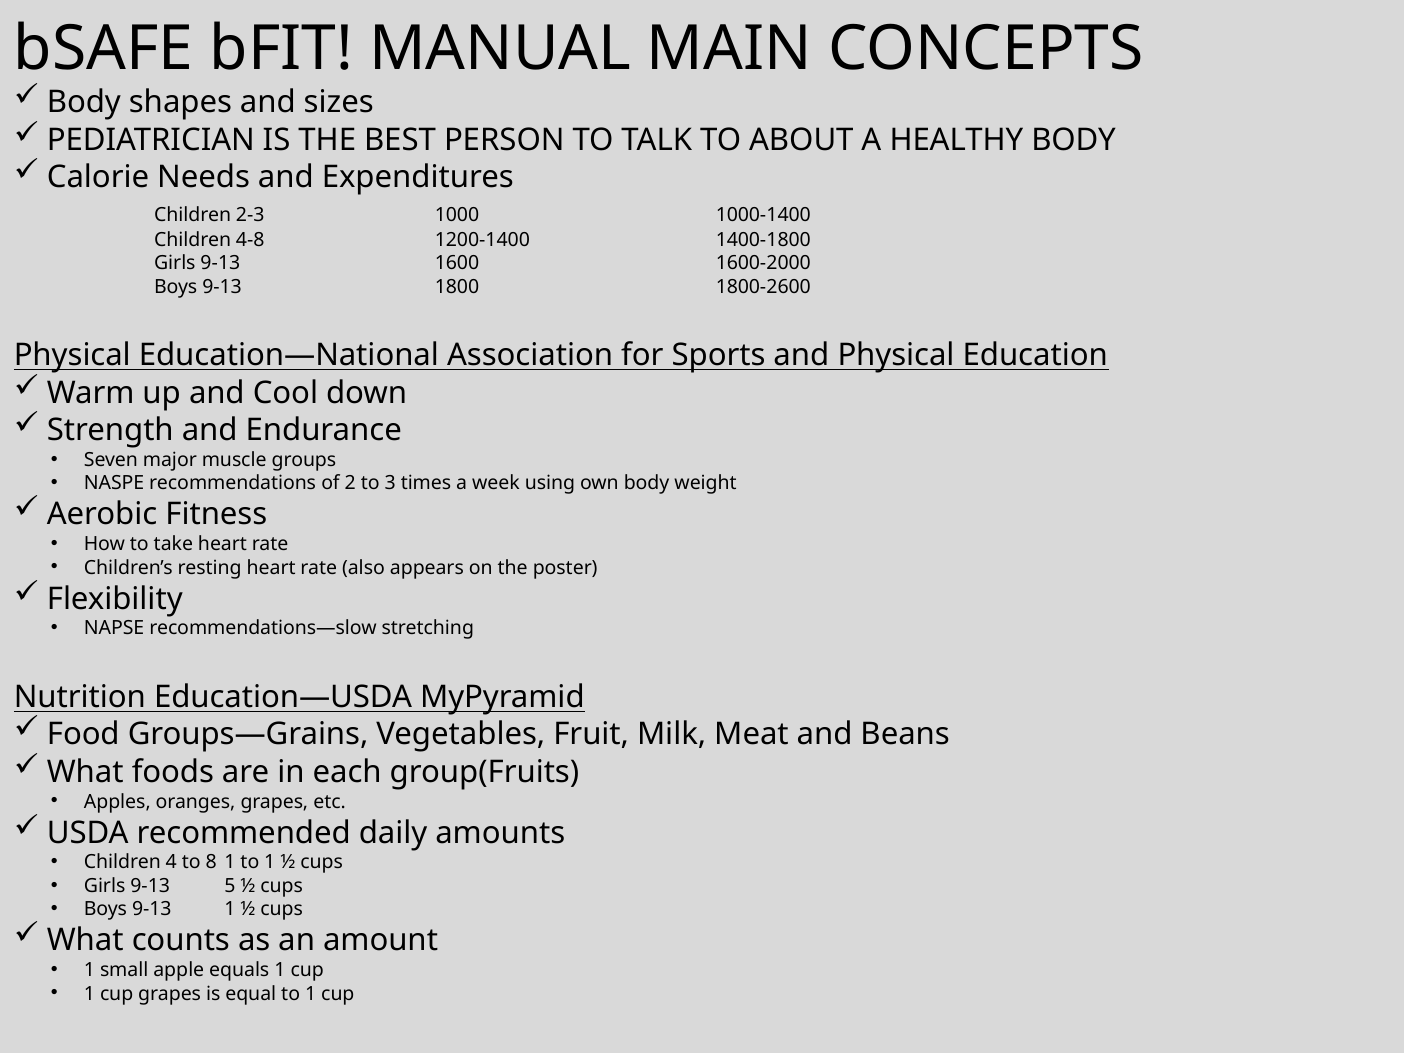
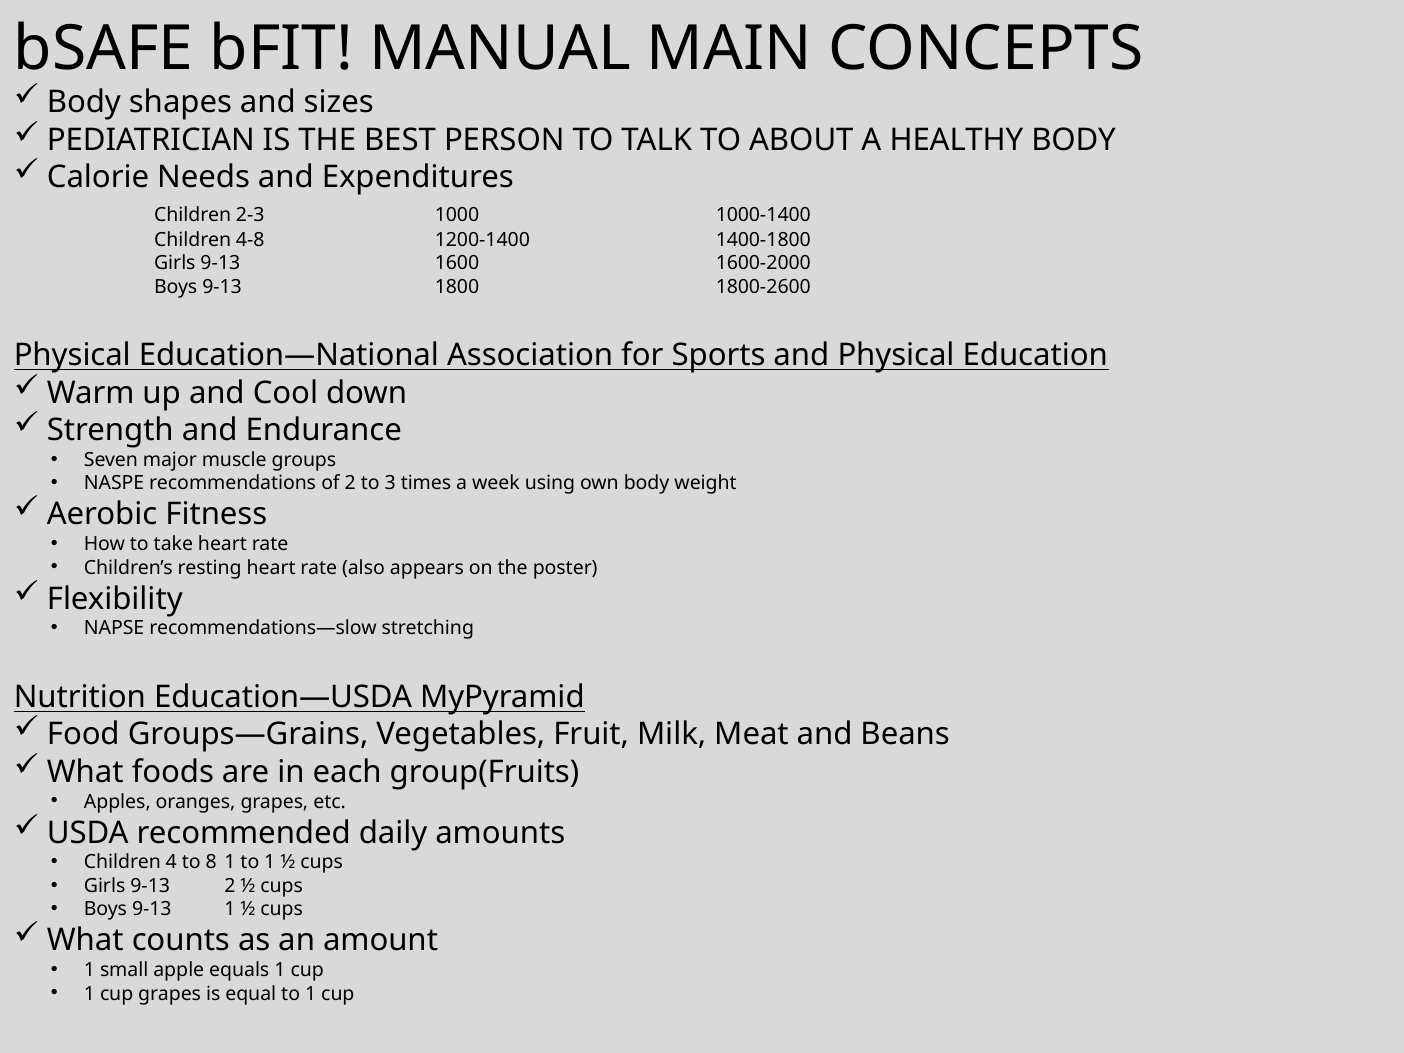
9-13 5: 5 -> 2 (230, 886)
